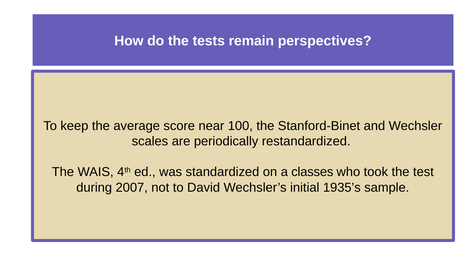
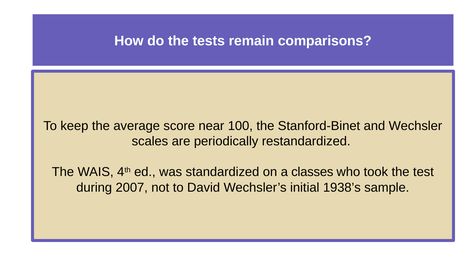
perspectives: perspectives -> comparisons (325, 41)
1935’s: 1935’s -> 1938’s (342, 188)
